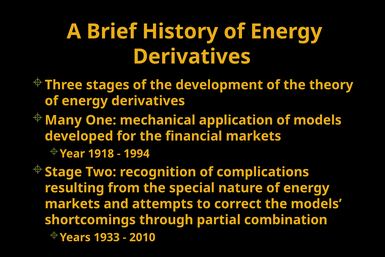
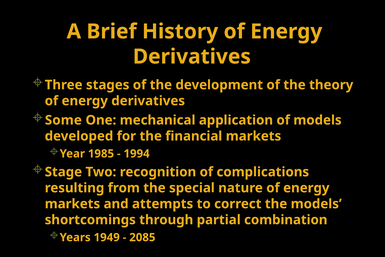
Many: Many -> Some (63, 120)
1918: 1918 -> 1985 (101, 153)
1933: 1933 -> 1949 (107, 237)
2010: 2010 -> 2085 (142, 237)
